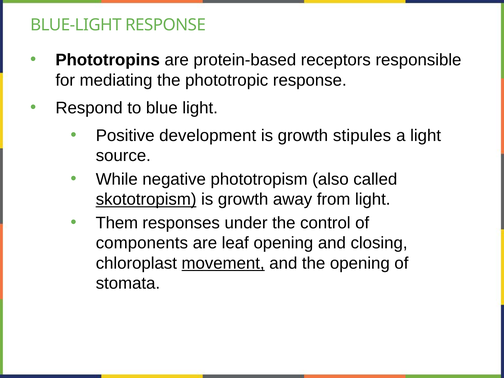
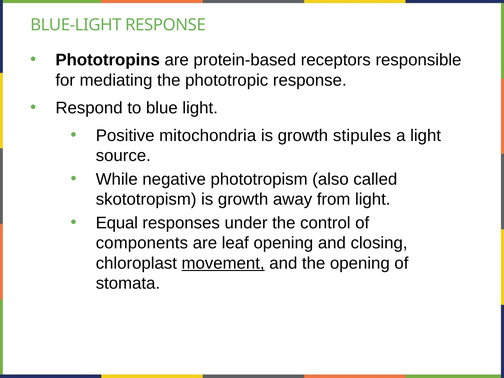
development: development -> mitochondria (208, 136)
skototropism underline: present -> none (146, 199)
Them: Them -> Equal (117, 223)
